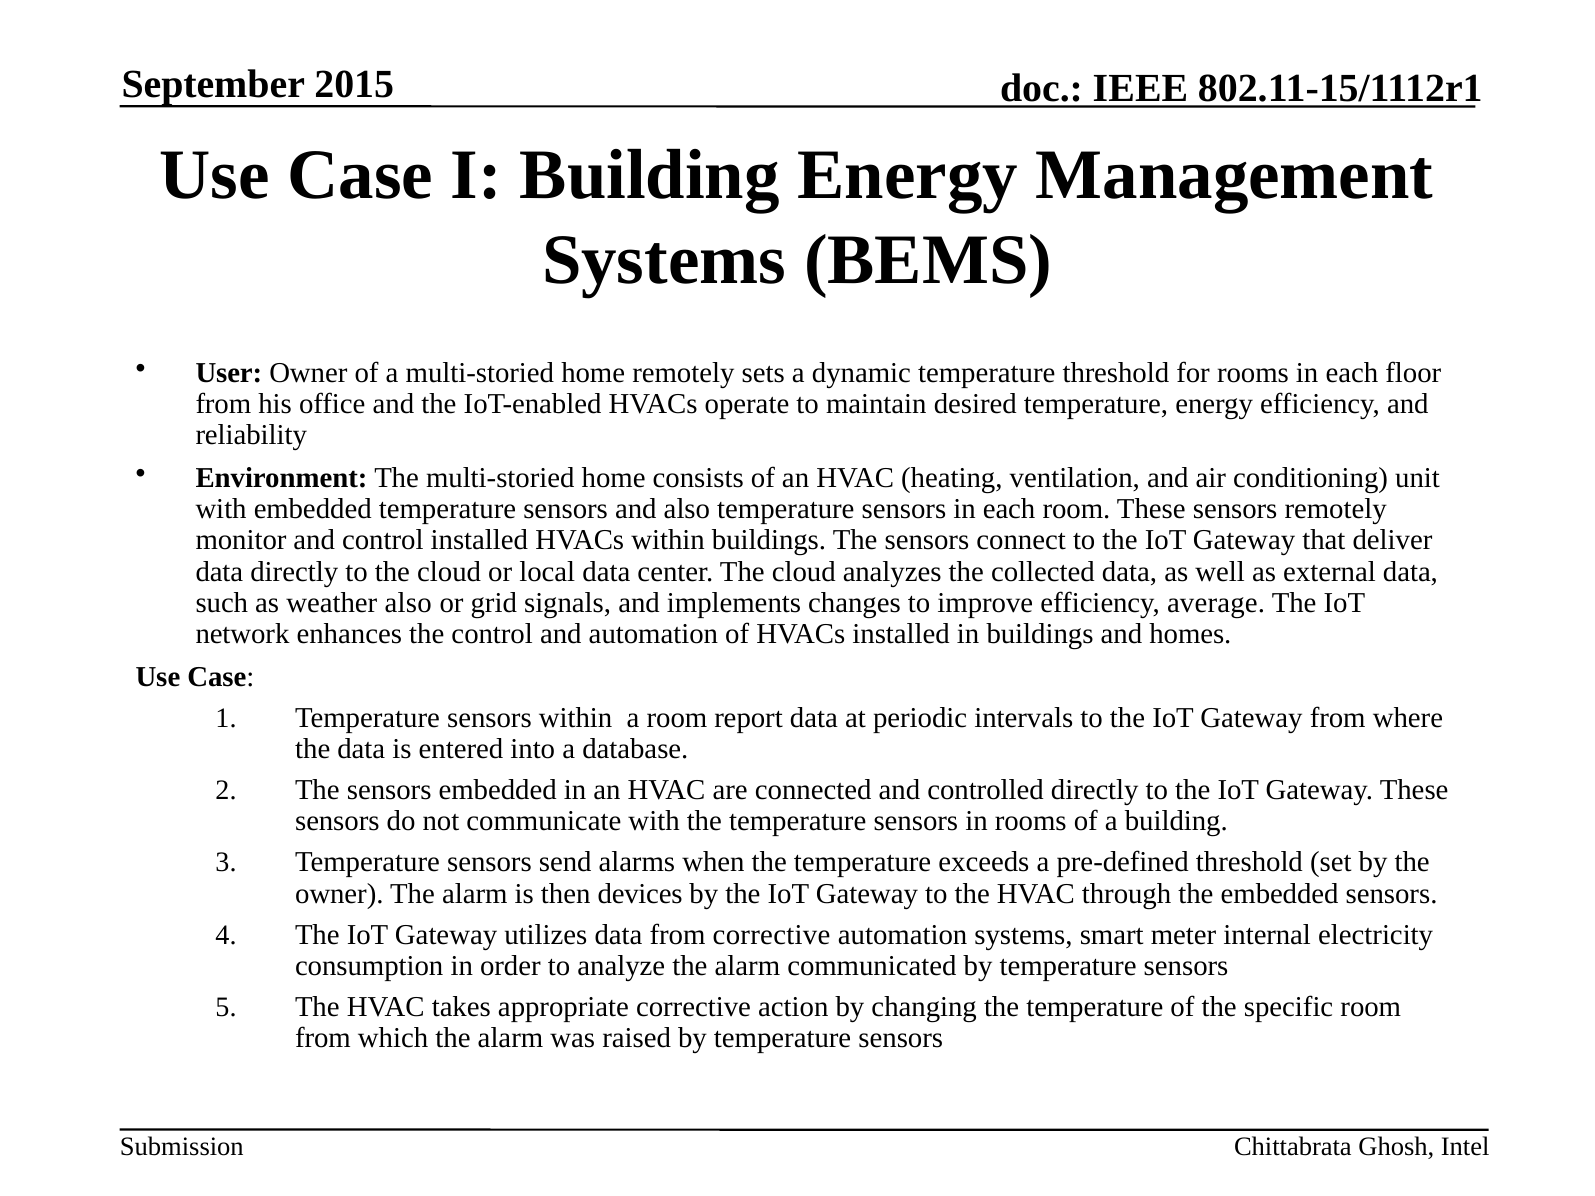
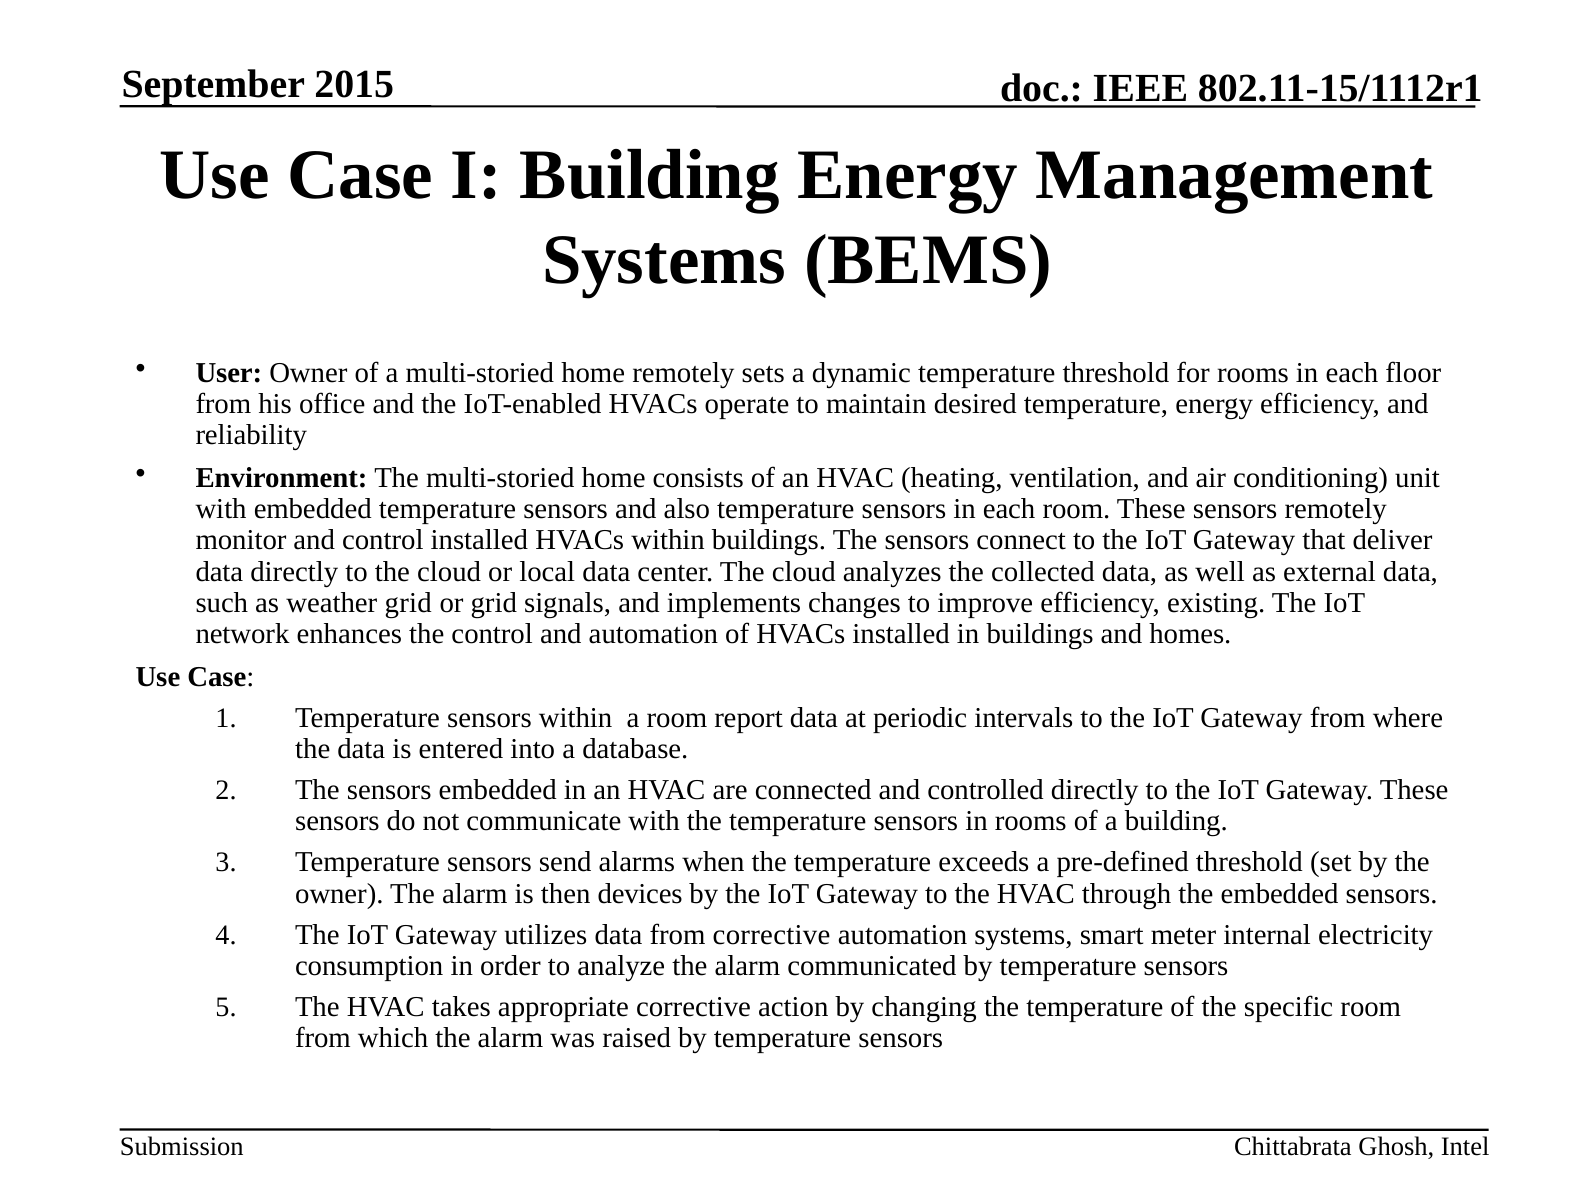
weather also: also -> grid (408, 603)
average: average -> existing (1216, 603)
